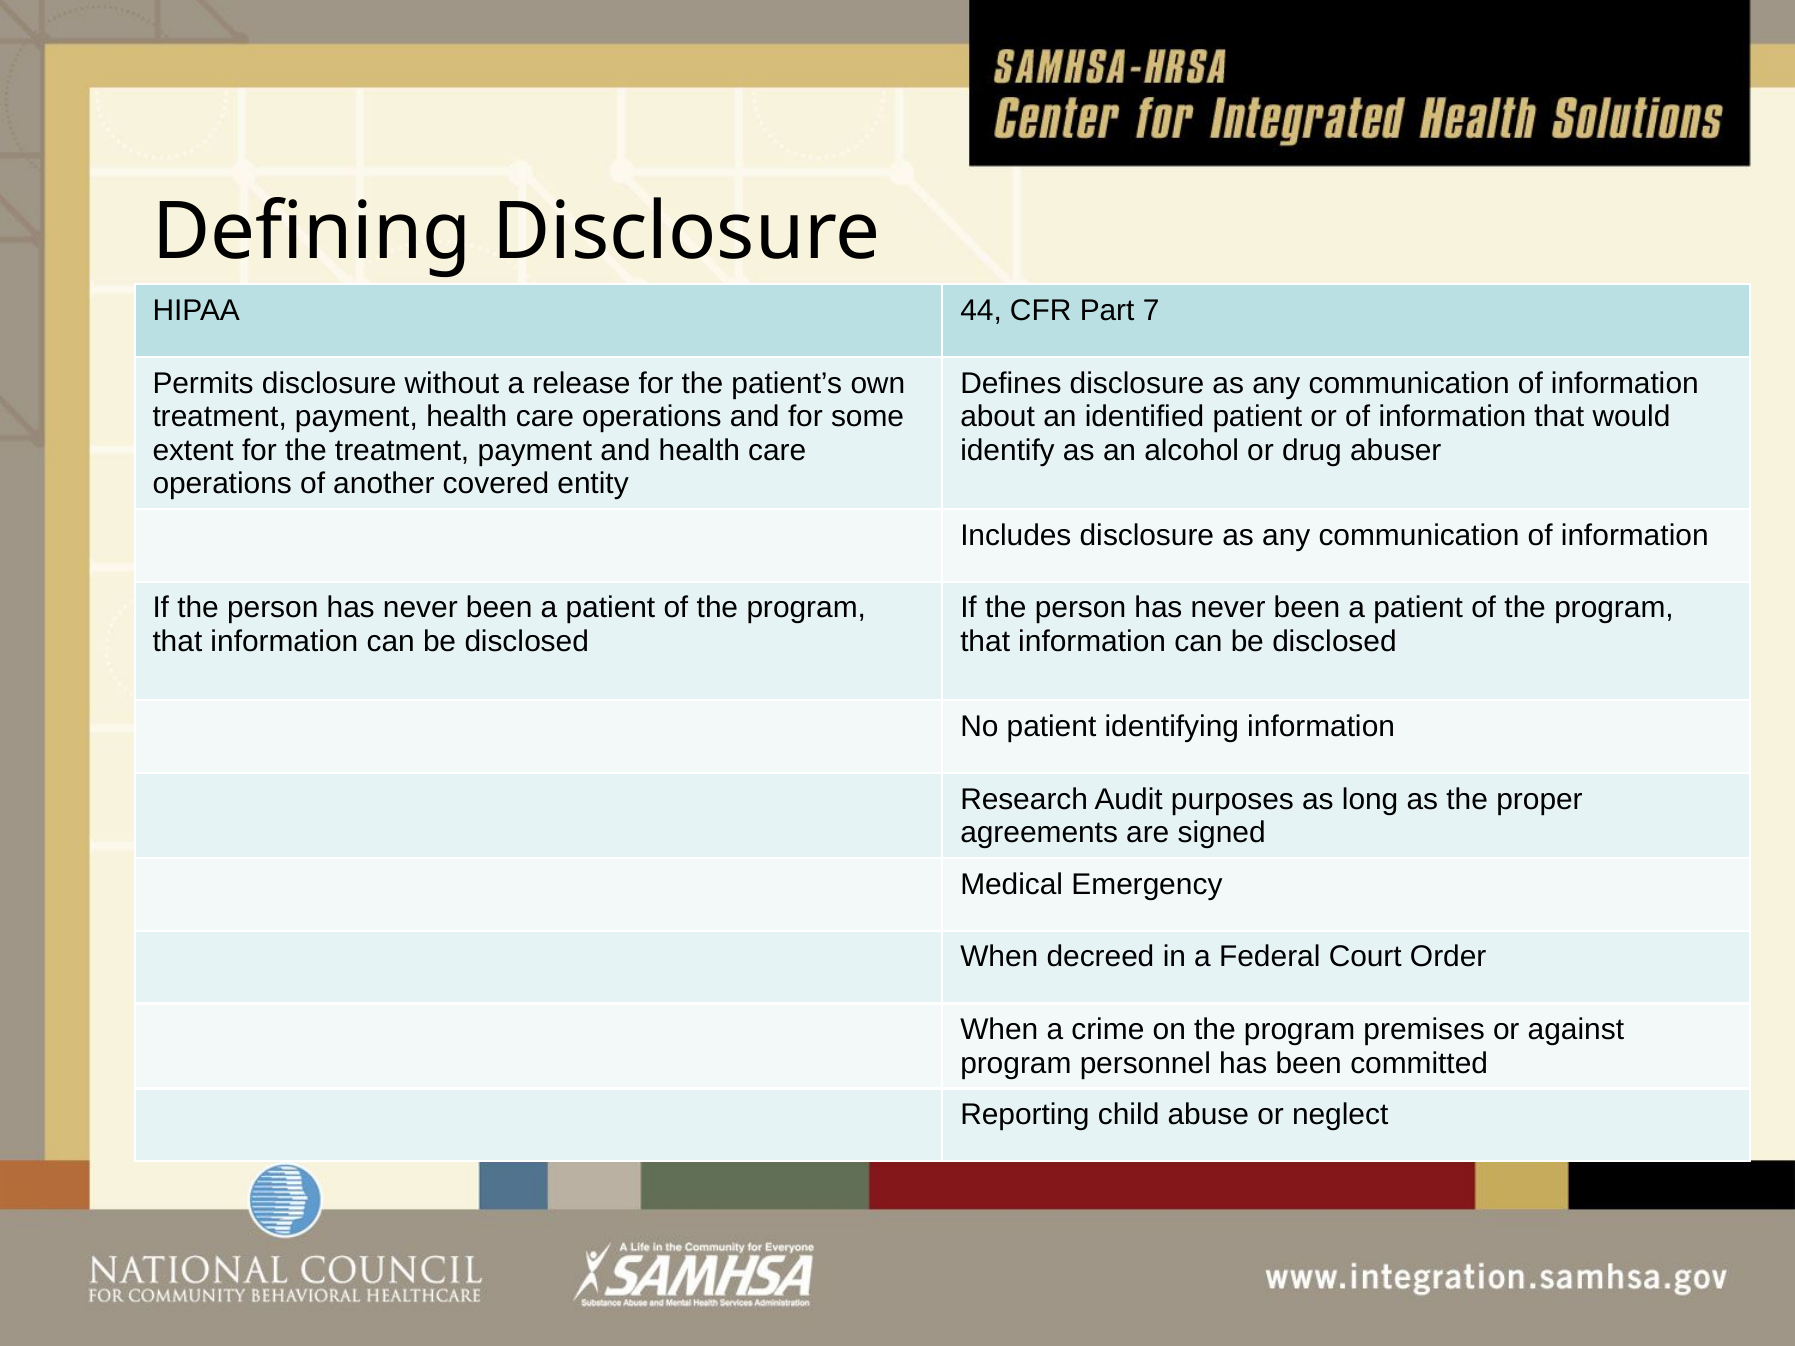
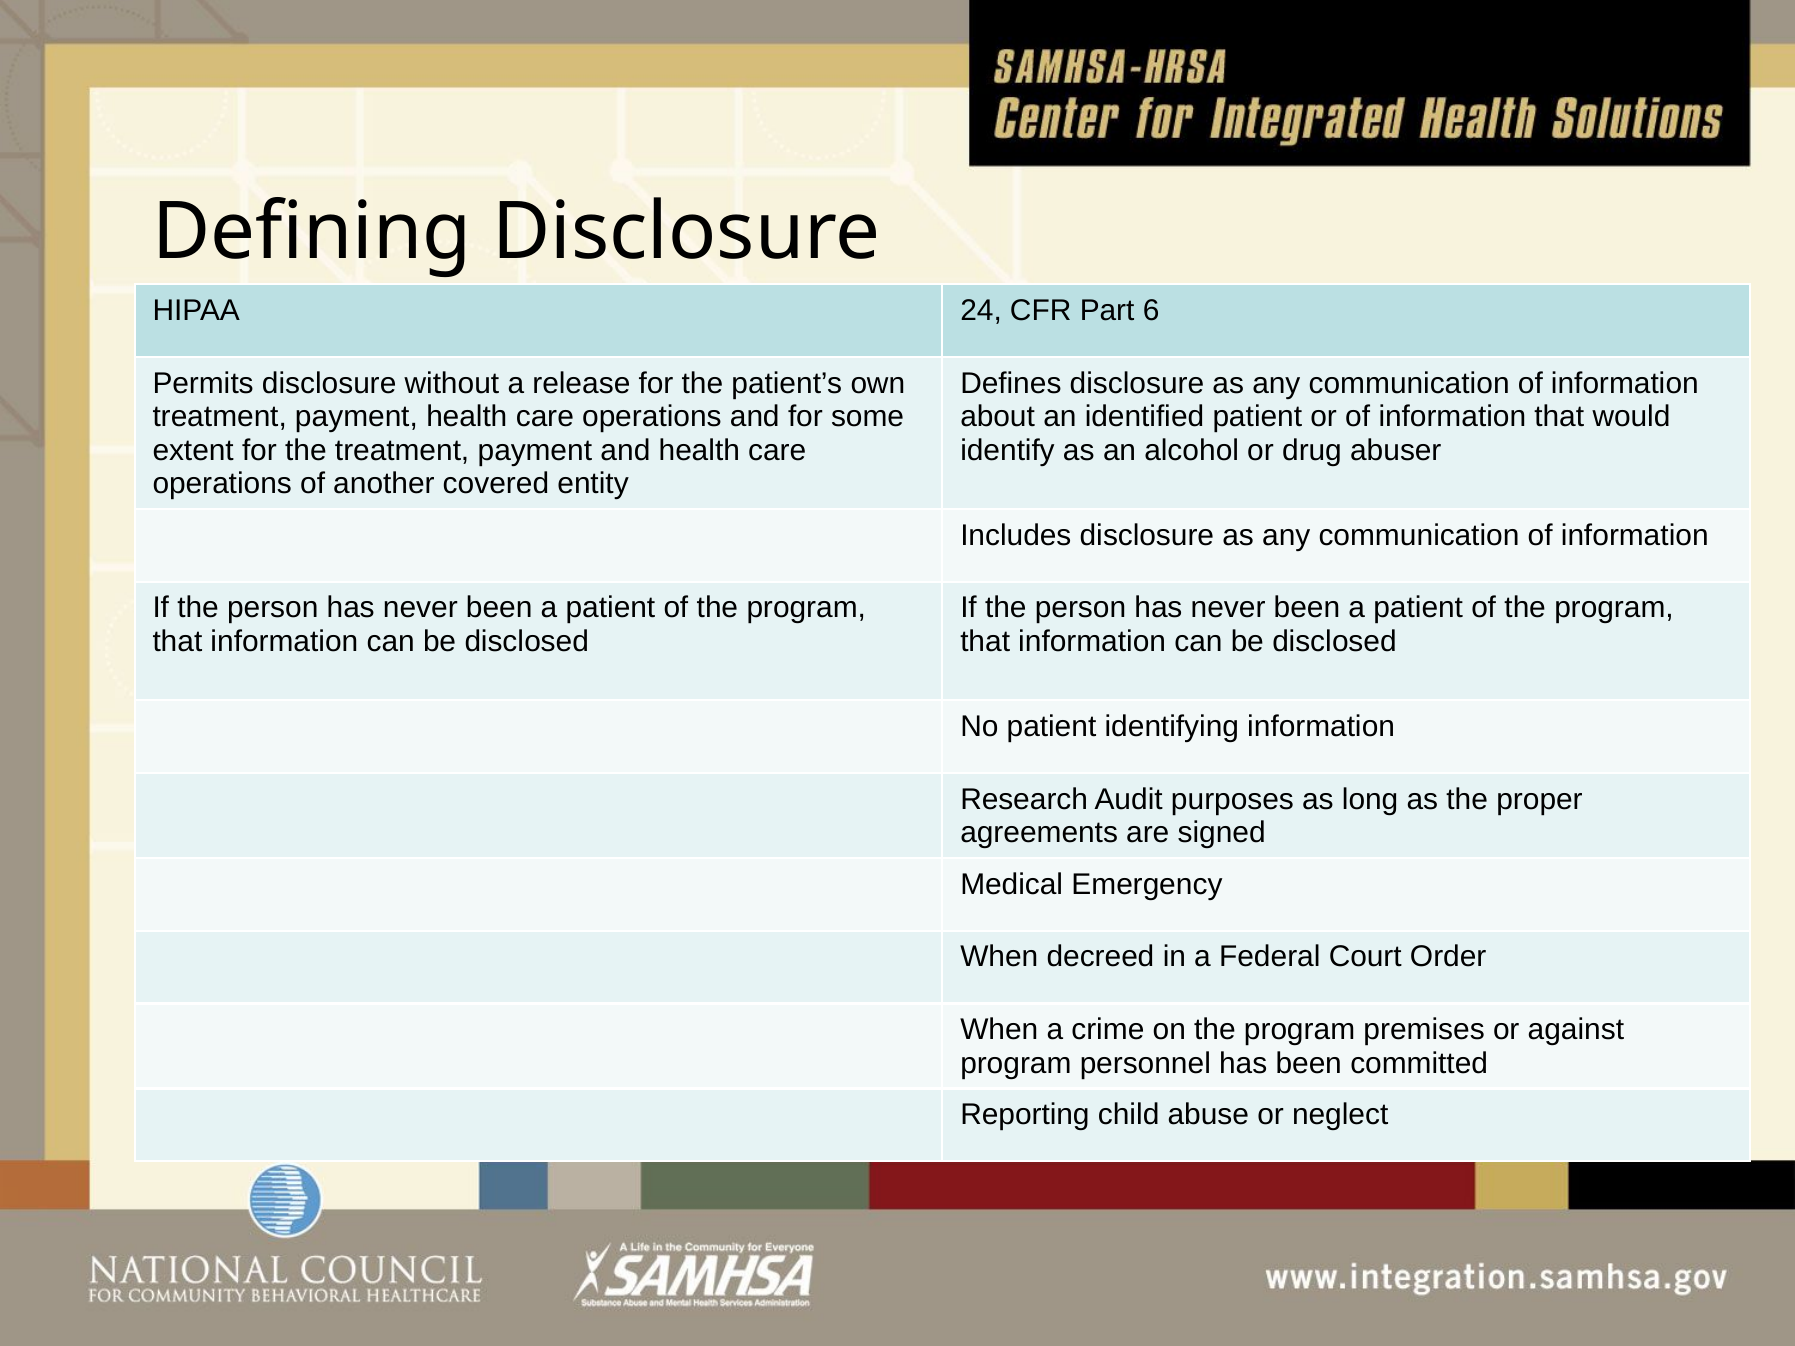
44: 44 -> 24 (981, 311)
7: 7 -> 6 (1151, 311)
